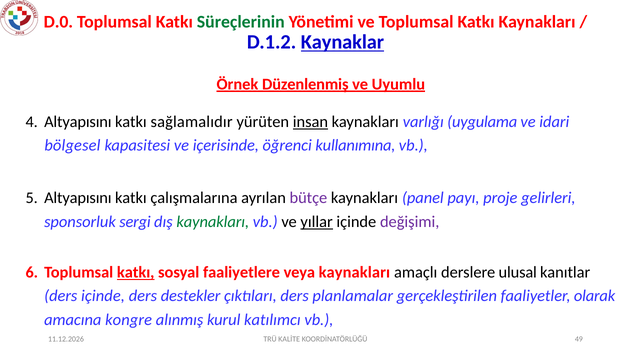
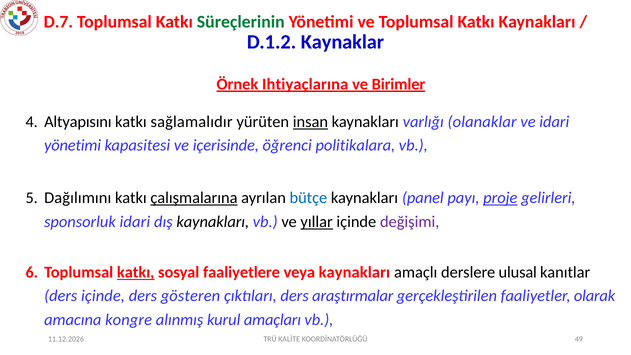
D.0: D.0 -> D.7 (58, 22)
Kaynaklar underline: present -> none (342, 42)
Düzenlenmiş: Düzenlenmiş -> Ihtiyaçlarına (305, 84)
Uyumlu: Uyumlu -> Birimler (398, 84)
uygulama: uygulama -> olanaklar (482, 122)
bölgesel: bölgesel -> yönetimi (73, 145)
kullanımına: kullanımına -> politikalara (355, 145)
Altyapısını: Altyapısını -> Dağılımını (78, 198)
çalışmalarına underline: none -> present (194, 198)
bütçe colour: purple -> blue (308, 198)
proje underline: none -> present (500, 198)
sponsorluk sergi: sergi -> idari (135, 222)
kaynakları colour: green -> black (213, 222)
destekler: destekler -> gösteren (190, 296)
planlamalar: planlamalar -> araştırmalar (353, 296)
katılımcı: katılımcı -> amaçları (272, 320)
